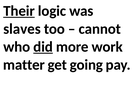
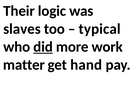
Their underline: present -> none (19, 11)
cannot: cannot -> typical (100, 29)
going: going -> hand (86, 64)
